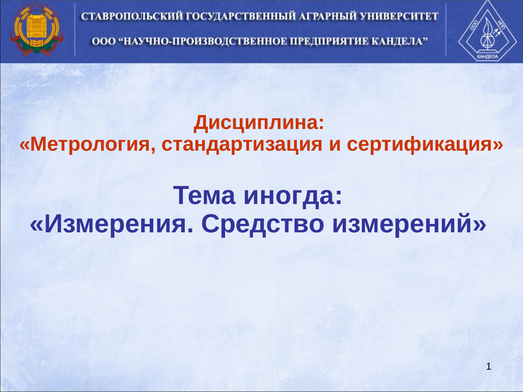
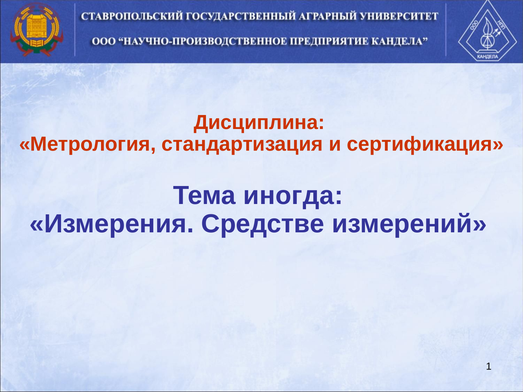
Средство: Средство -> Средстве (263, 224)
